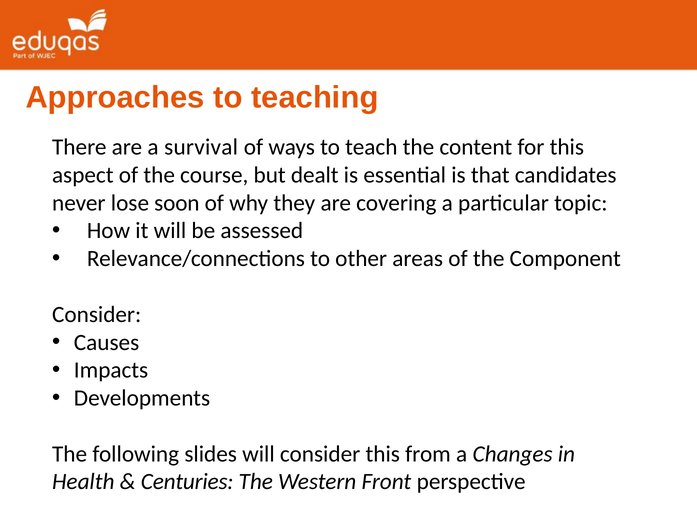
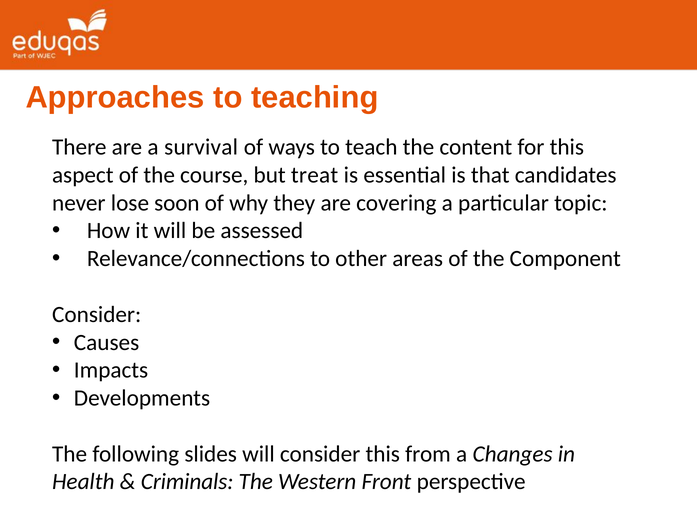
dealt: dealt -> treat (315, 175)
Centuries: Centuries -> Criminals (187, 482)
